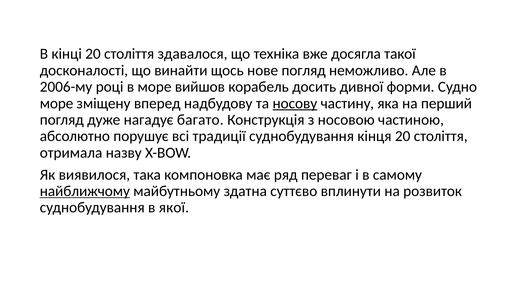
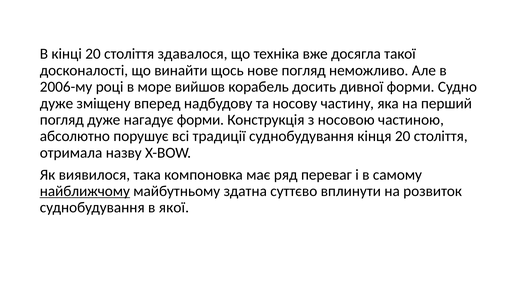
море: море -> дуже (56, 103)
носову underline: present -> none (295, 103)
нагадує багато: багато -> форми (200, 120)
